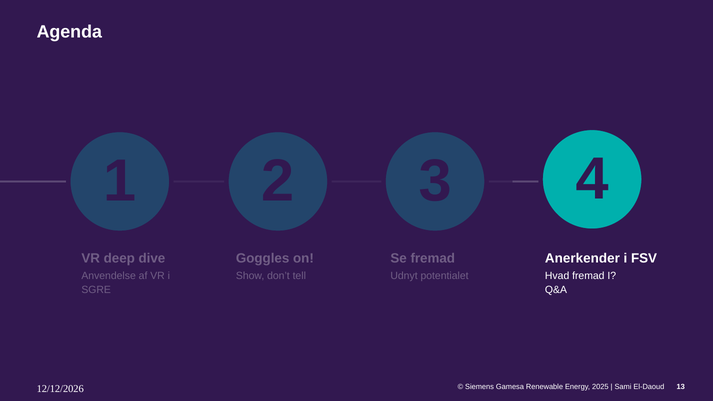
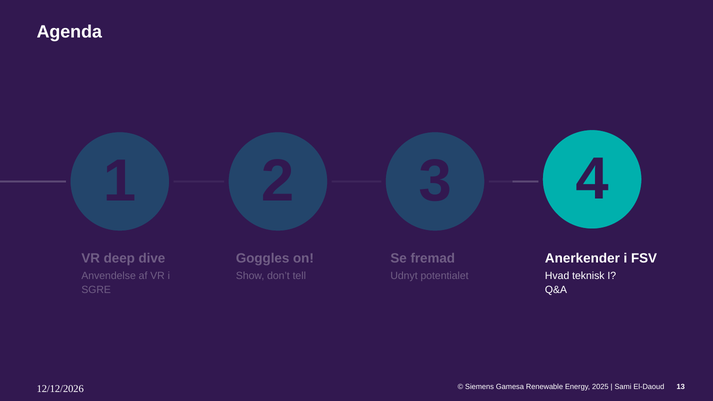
Hvad fremad: fremad -> teknisk (588, 276)
